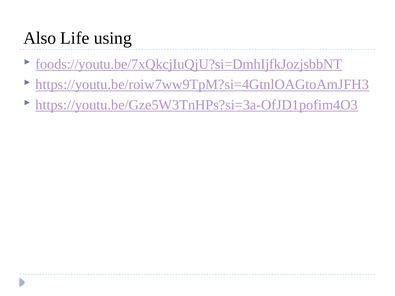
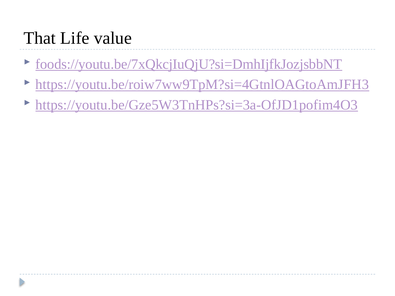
Also: Also -> That (40, 38)
using: using -> value (113, 38)
